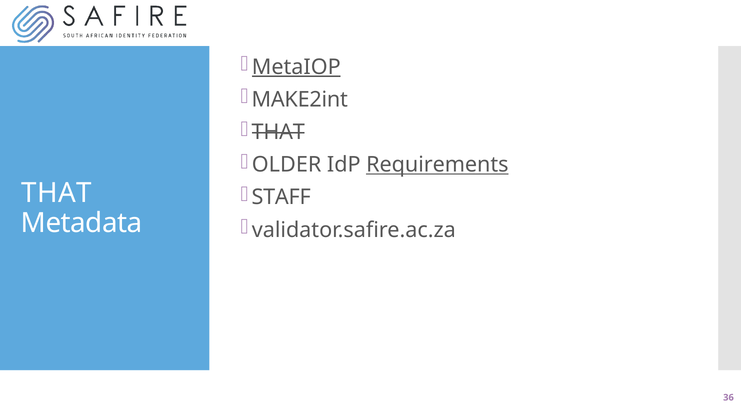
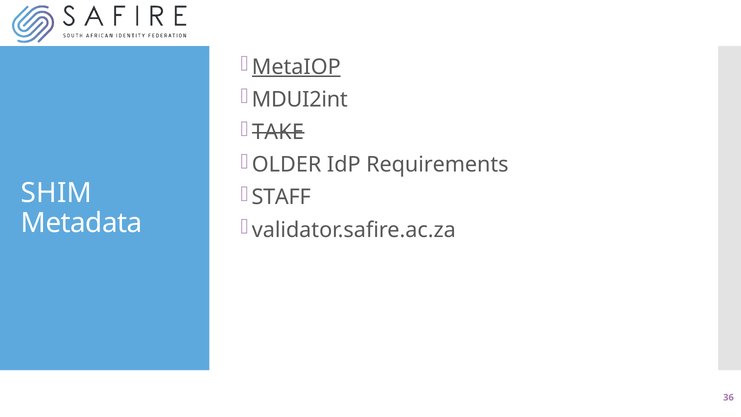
MAKE2int: MAKE2int -> MDUI2int (300, 99)
THAT: THAT -> TAKE (278, 132)
Requirements underline: present -> none (437, 165)
THAT: THAT -> SHIM (57, 193)
